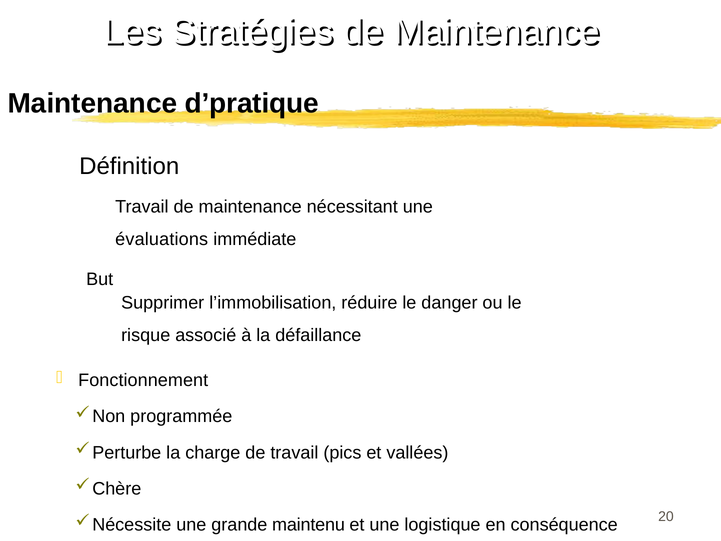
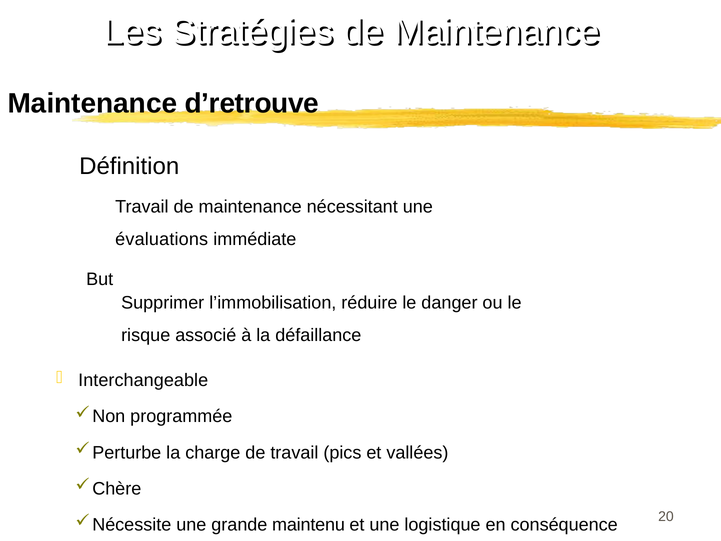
d’pratique: d’pratique -> d’retrouve (252, 104)
Fonctionnement: Fonctionnement -> Interchangeable (143, 380)
